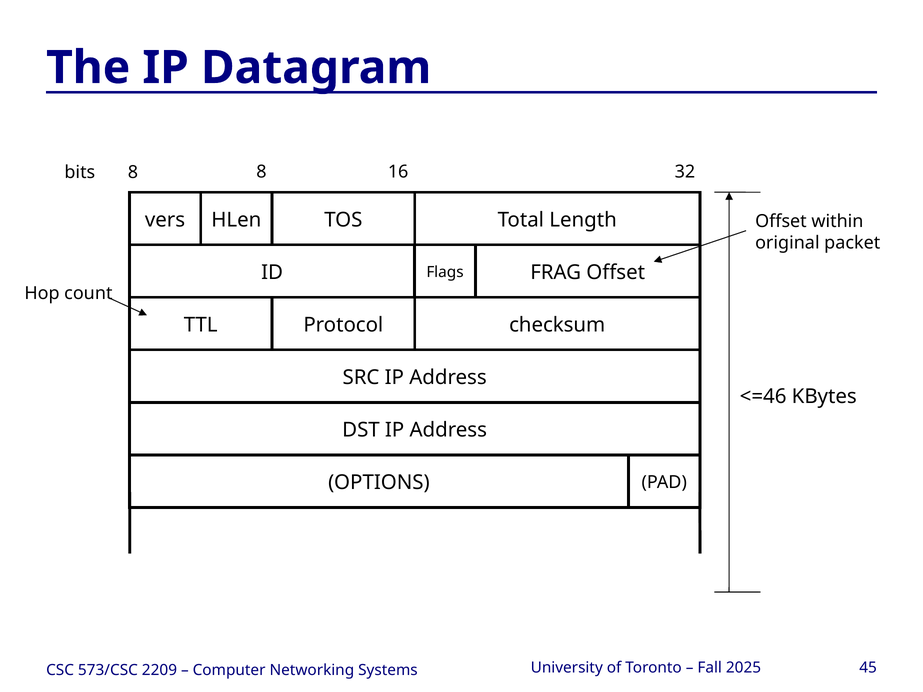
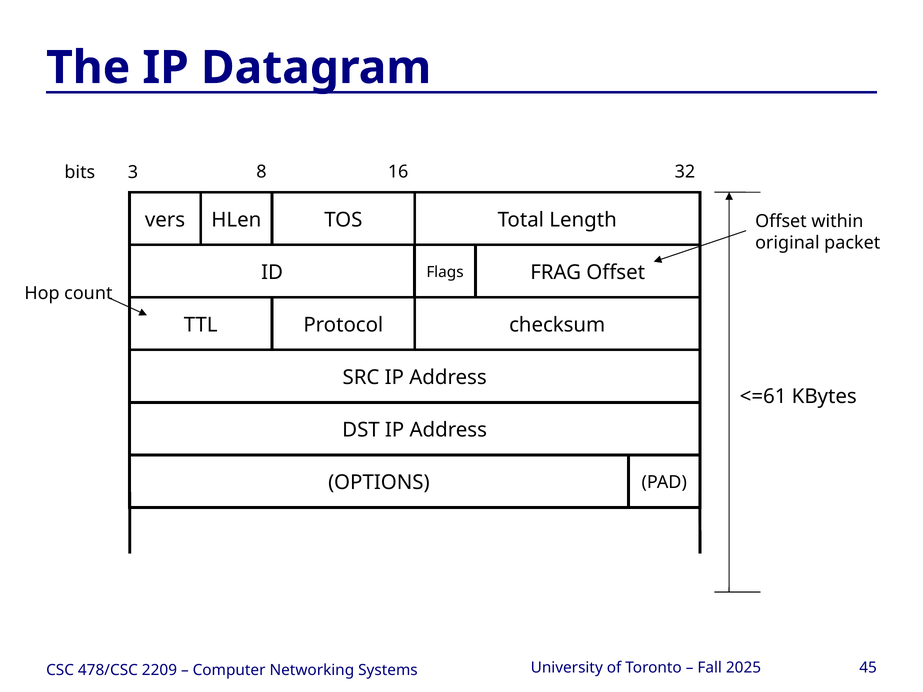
bits 8: 8 -> 3 (133, 172)
<=46: <=46 -> <=61 (763, 397)
573/CSC: 573/CSC -> 478/CSC (108, 670)
